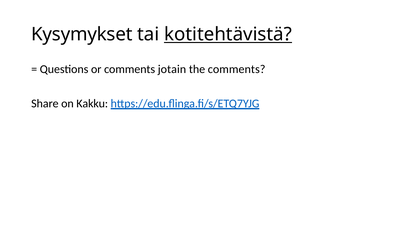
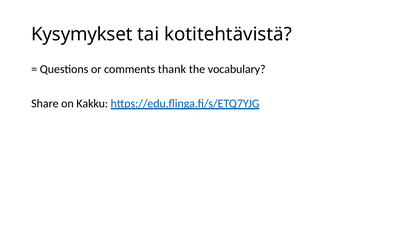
kotitehtävistä underline: present -> none (228, 34)
jotain: jotain -> thank (172, 69)
the comments: comments -> vocabulary (237, 69)
